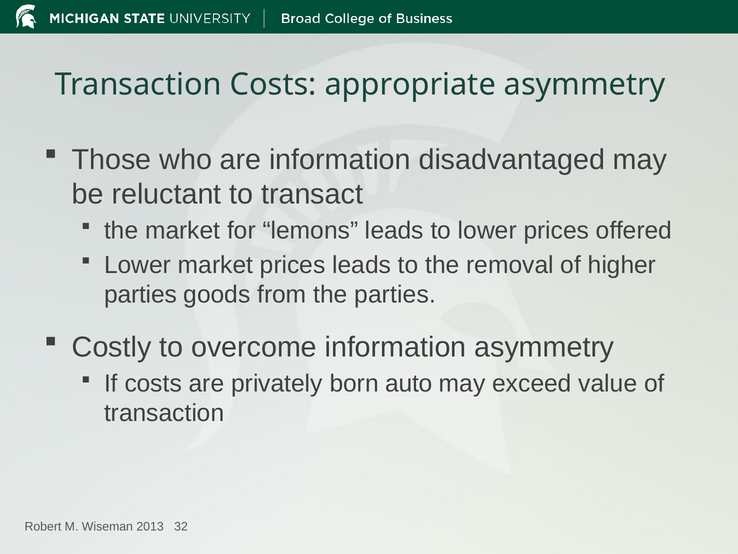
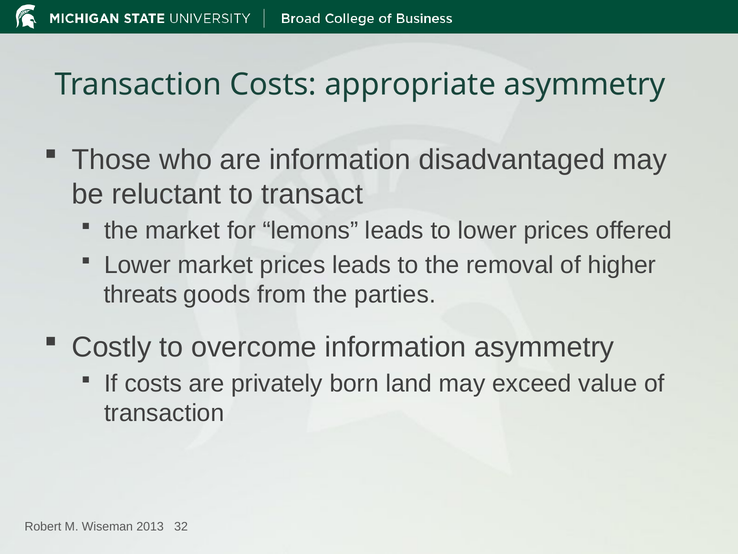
parties: parties -> threats (141, 294)
auto: auto -> land (409, 383)
